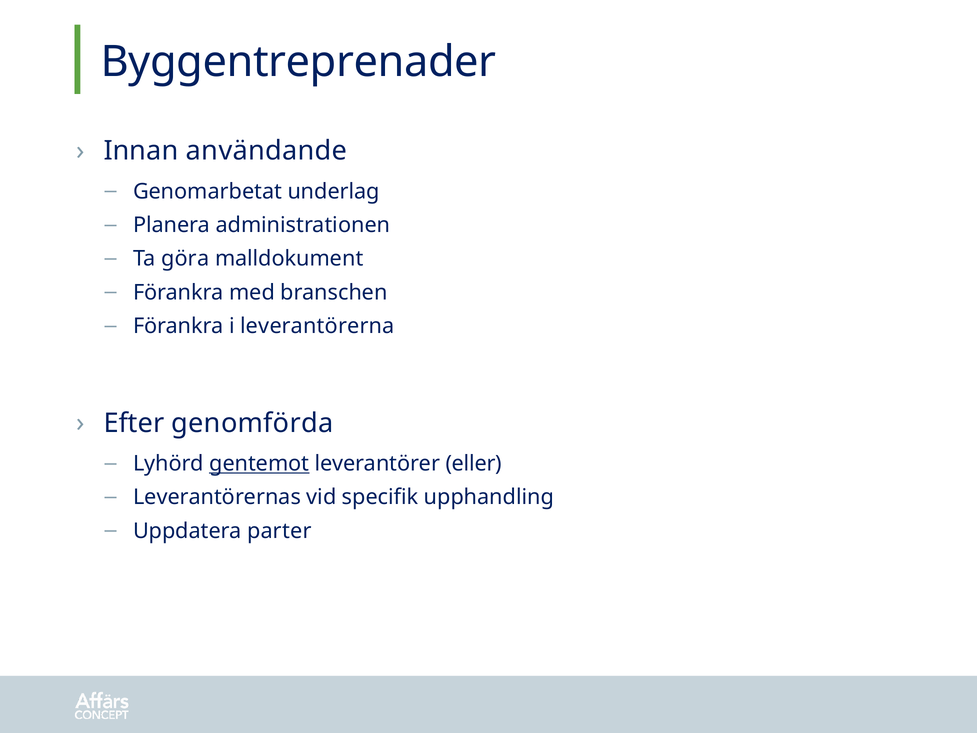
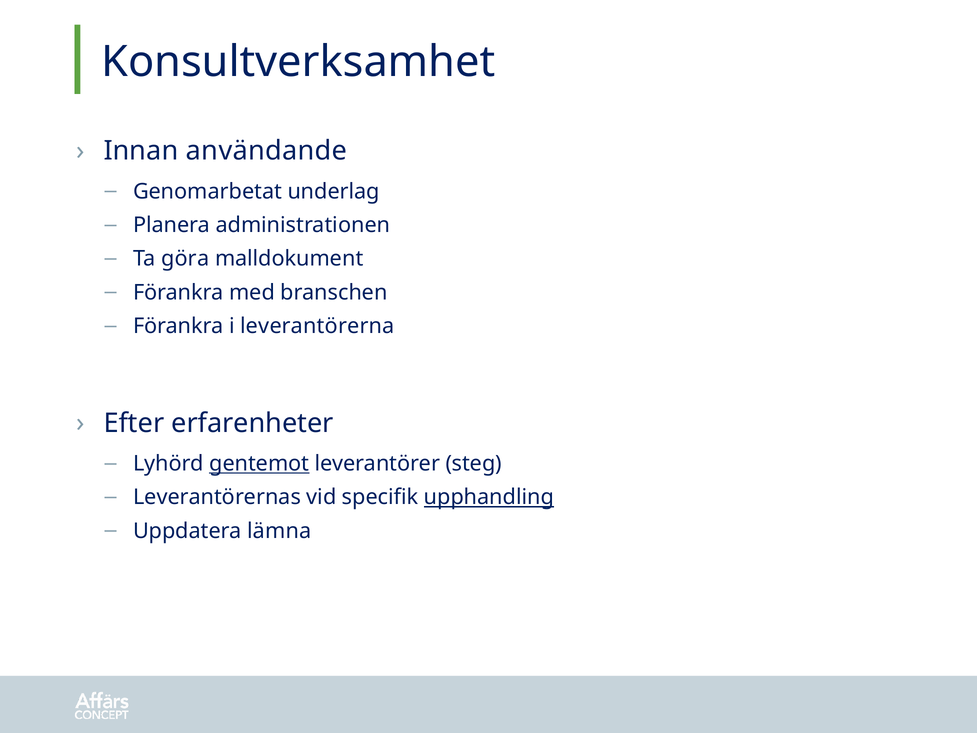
Byggentreprenader: Byggentreprenader -> Konsultverksamhet (298, 62)
genomförda: genomförda -> erfarenheter (253, 423)
eller: eller -> steg (474, 463)
upphandling underline: none -> present (489, 497)
parter: parter -> lämna (279, 531)
